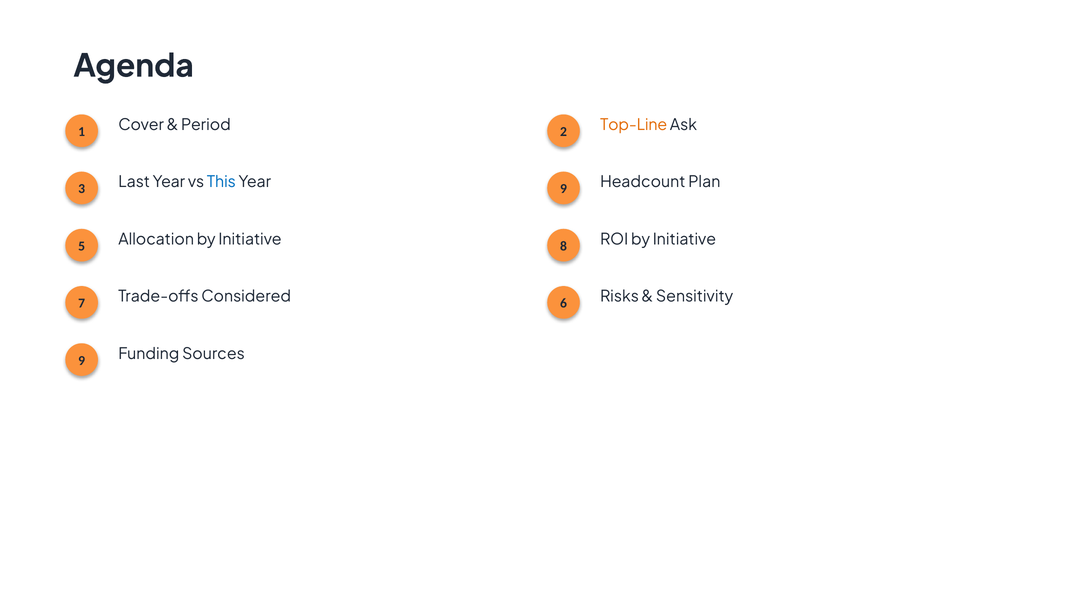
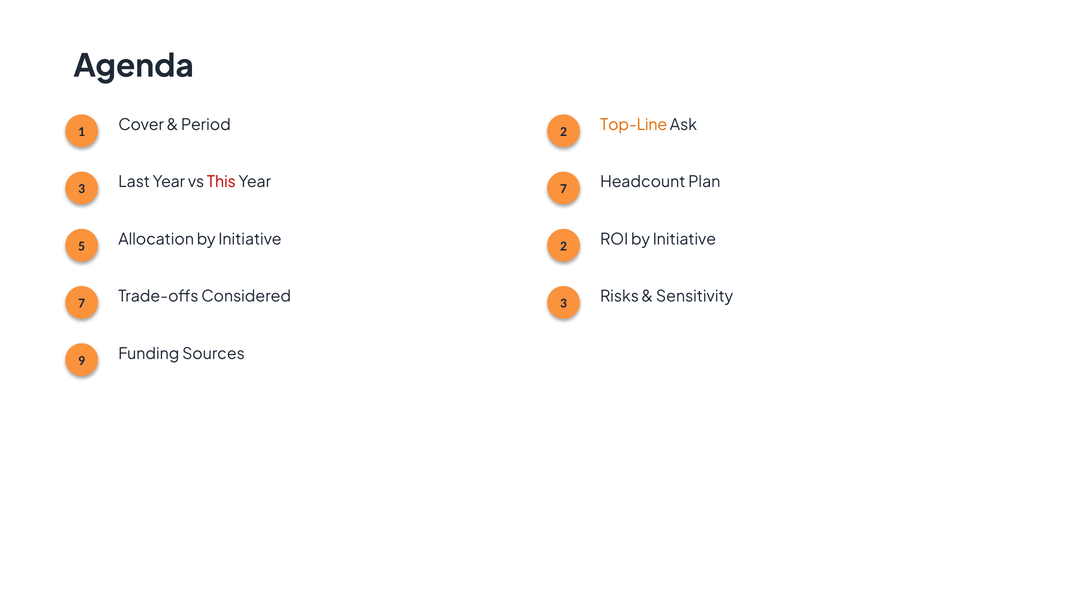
This colour: blue -> red (221, 182)
Year 9: 9 -> 7 (564, 189)
Initiative 8: 8 -> 2 (564, 246)
Considered 6: 6 -> 3 (564, 303)
